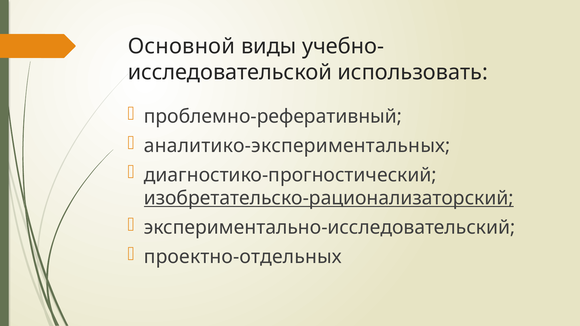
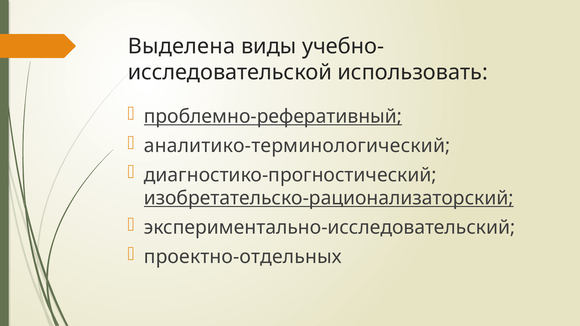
Основной: Основной -> Выделена (181, 46)
проблемно-реферативный underline: none -> present (273, 117)
аналитико-экспериментальных: аналитико-экспериментальных -> аналитико-терминологический (297, 146)
